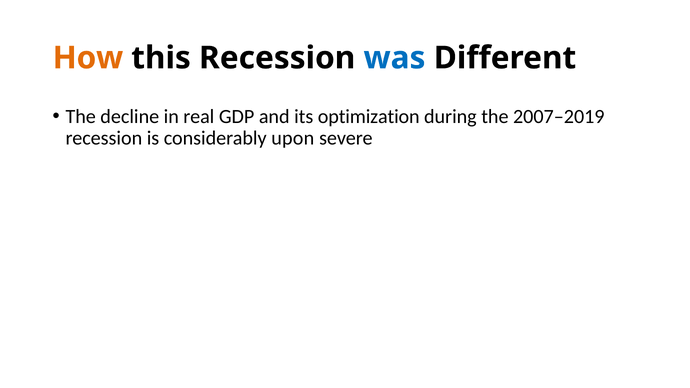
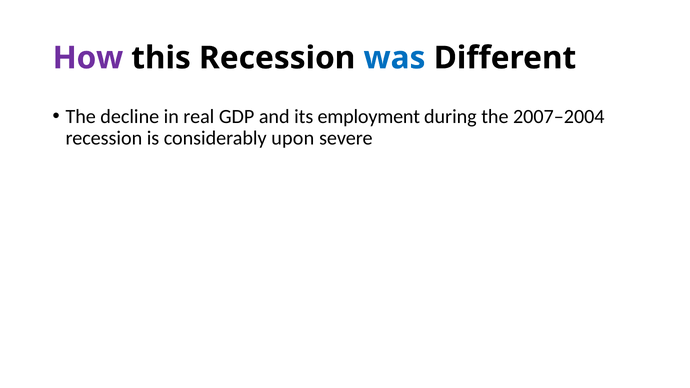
How colour: orange -> purple (88, 58)
optimization: optimization -> employment (369, 117)
2007–2019: 2007–2019 -> 2007–2004 (559, 117)
